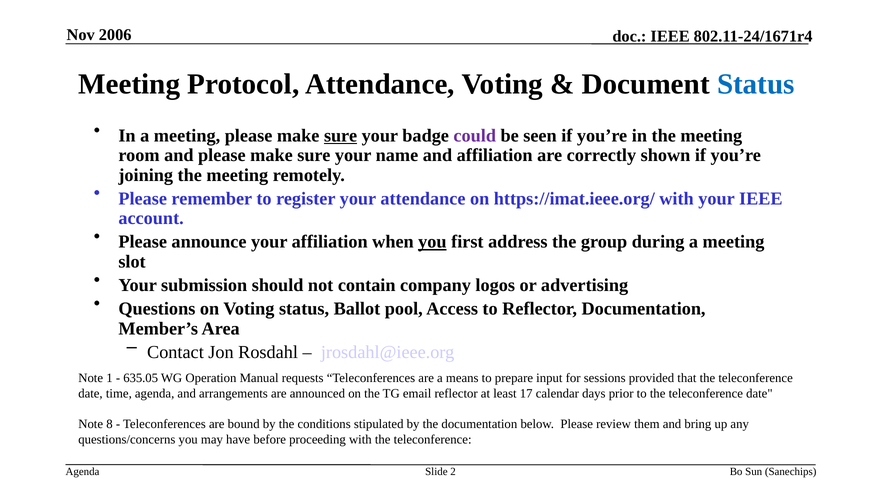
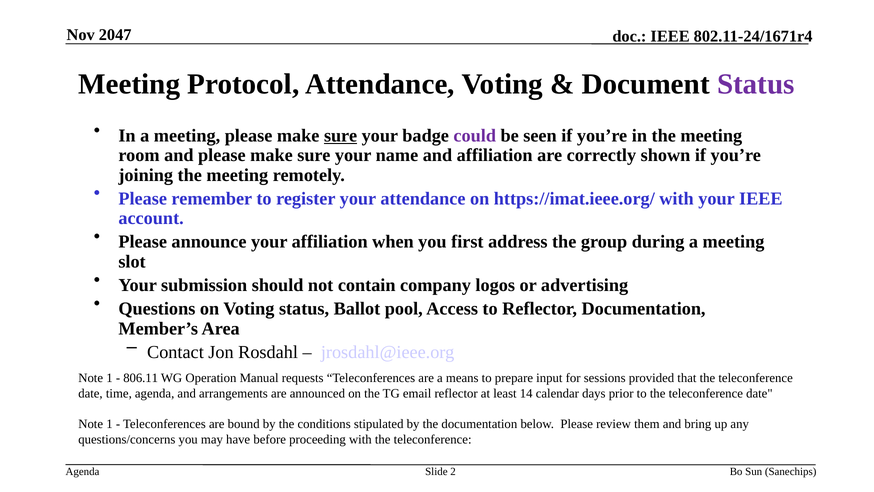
2006: 2006 -> 2047 (115, 35)
Status colour: blue -> purple (756, 84)
you underline: present -> none (432, 242)
635.05: 635.05 -> 806.11 (141, 378)
17: 17 -> 14 (526, 393)
8: 8 -> 1 (109, 424)
